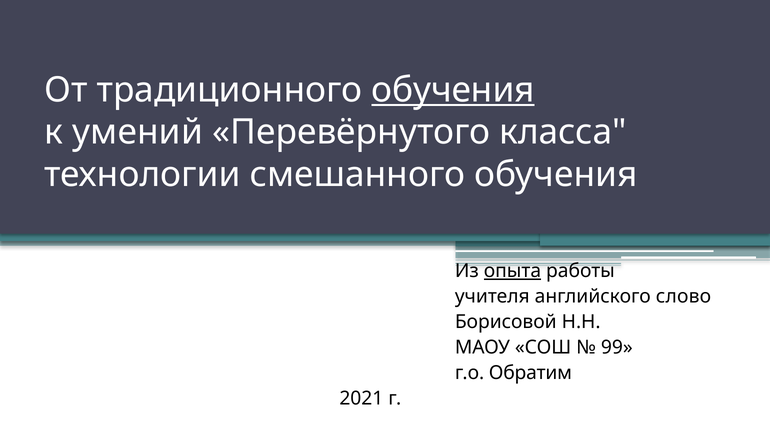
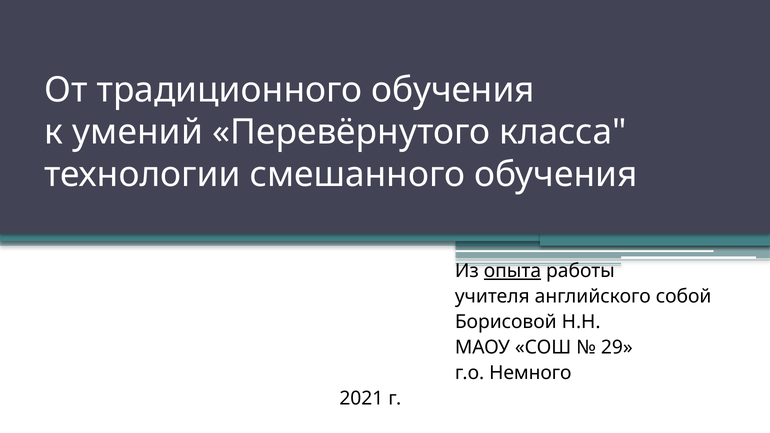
обучения underline: present -> none (453, 90)
слово: слово -> собой (684, 297)
99: 99 -> 29 (617, 348)
Обратим: Обратим -> Немного (530, 373)
